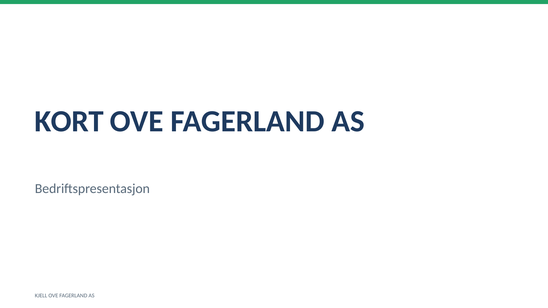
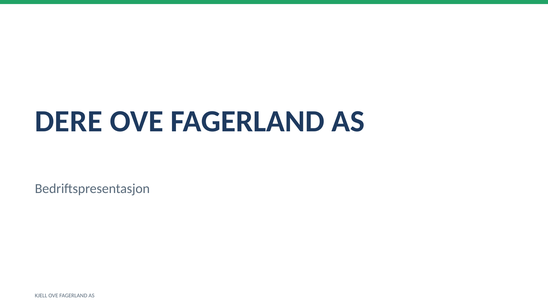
KORT: KORT -> DERE (69, 122)
